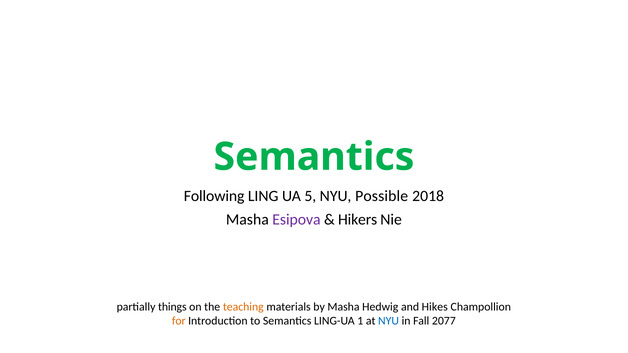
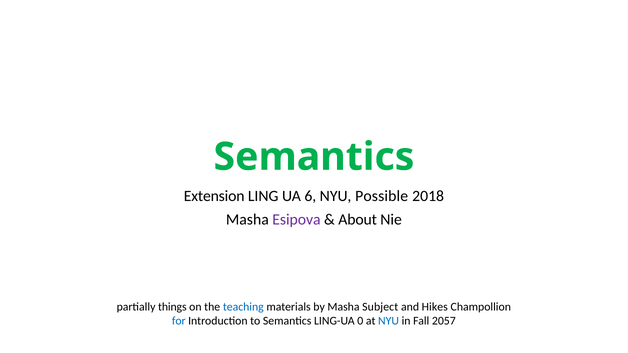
Following: Following -> Extension (214, 196)
5: 5 -> 6 (310, 196)
Hikers: Hikers -> About (358, 220)
teaching colour: orange -> blue (243, 307)
Hedwig: Hedwig -> Subject (380, 307)
for colour: orange -> blue (179, 321)
1: 1 -> 0 (360, 321)
2077: 2077 -> 2057 (444, 321)
